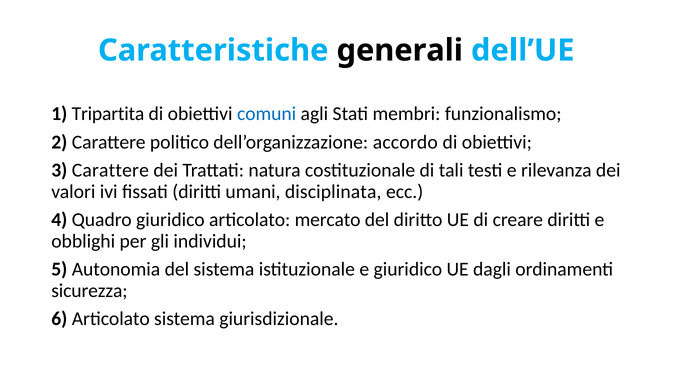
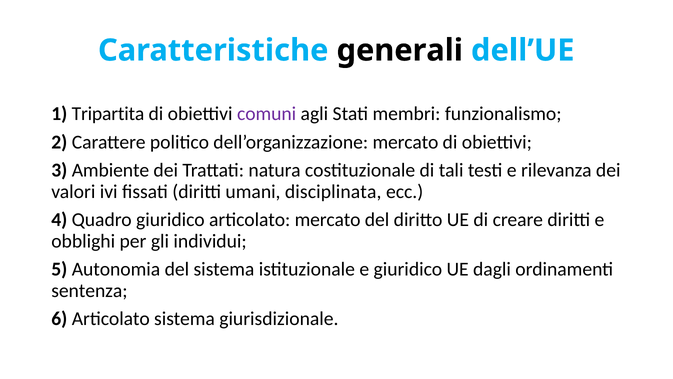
comuni colour: blue -> purple (267, 114)
dell’organizzazione accordo: accordo -> mercato (405, 142)
3 Carattere: Carattere -> Ambiente (110, 170)
sicurezza: sicurezza -> sentenza (89, 290)
